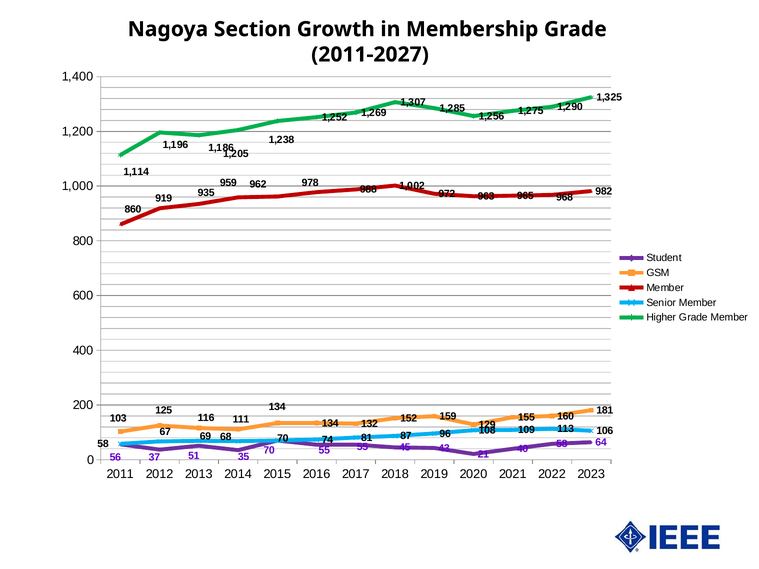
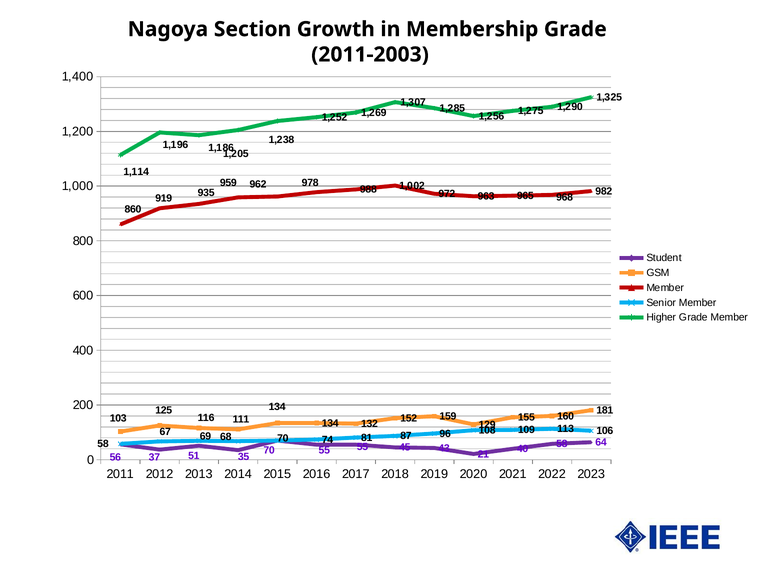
2011-2027: 2011-2027 -> 2011-2003 (370, 55)
